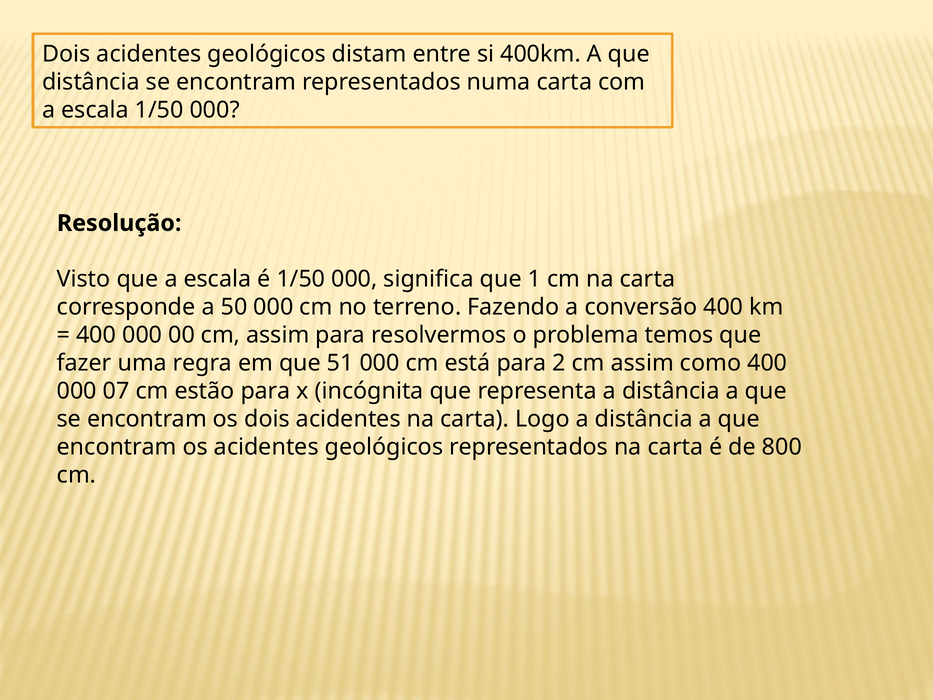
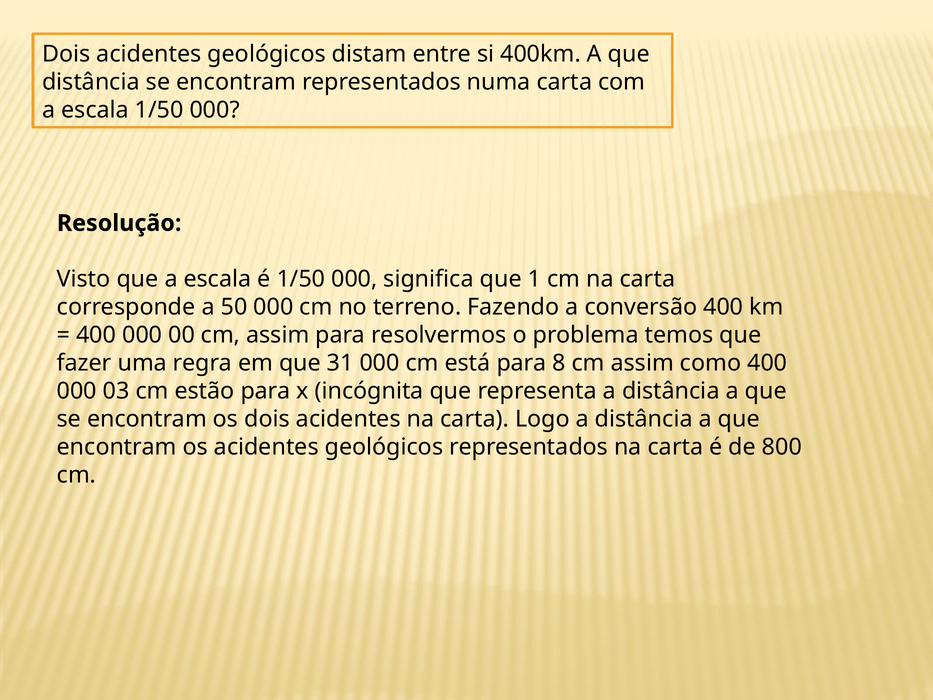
51: 51 -> 31 (340, 363)
2: 2 -> 8 (559, 363)
07: 07 -> 03 (116, 391)
